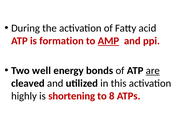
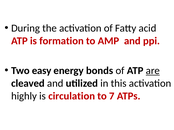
AMP underline: present -> none (108, 41)
well: well -> easy (42, 71)
shortening: shortening -> circulation (72, 96)
8: 8 -> 7 (112, 96)
